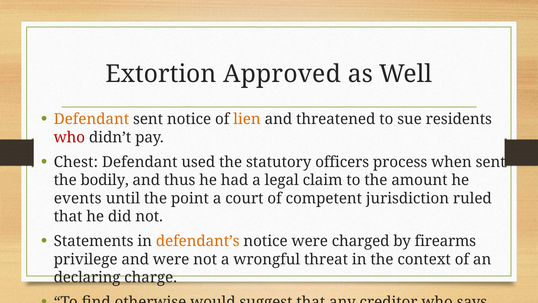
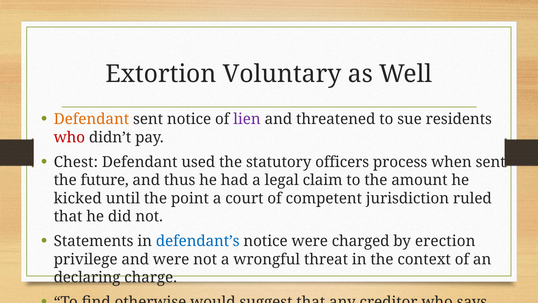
Approved: Approved -> Voluntary (282, 74)
lien colour: orange -> purple (247, 119)
bodily: bodily -> future (105, 180)
events: events -> kicked (78, 198)
defendant’s colour: orange -> blue (198, 241)
firearms: firearms -> erection (445, 241)
